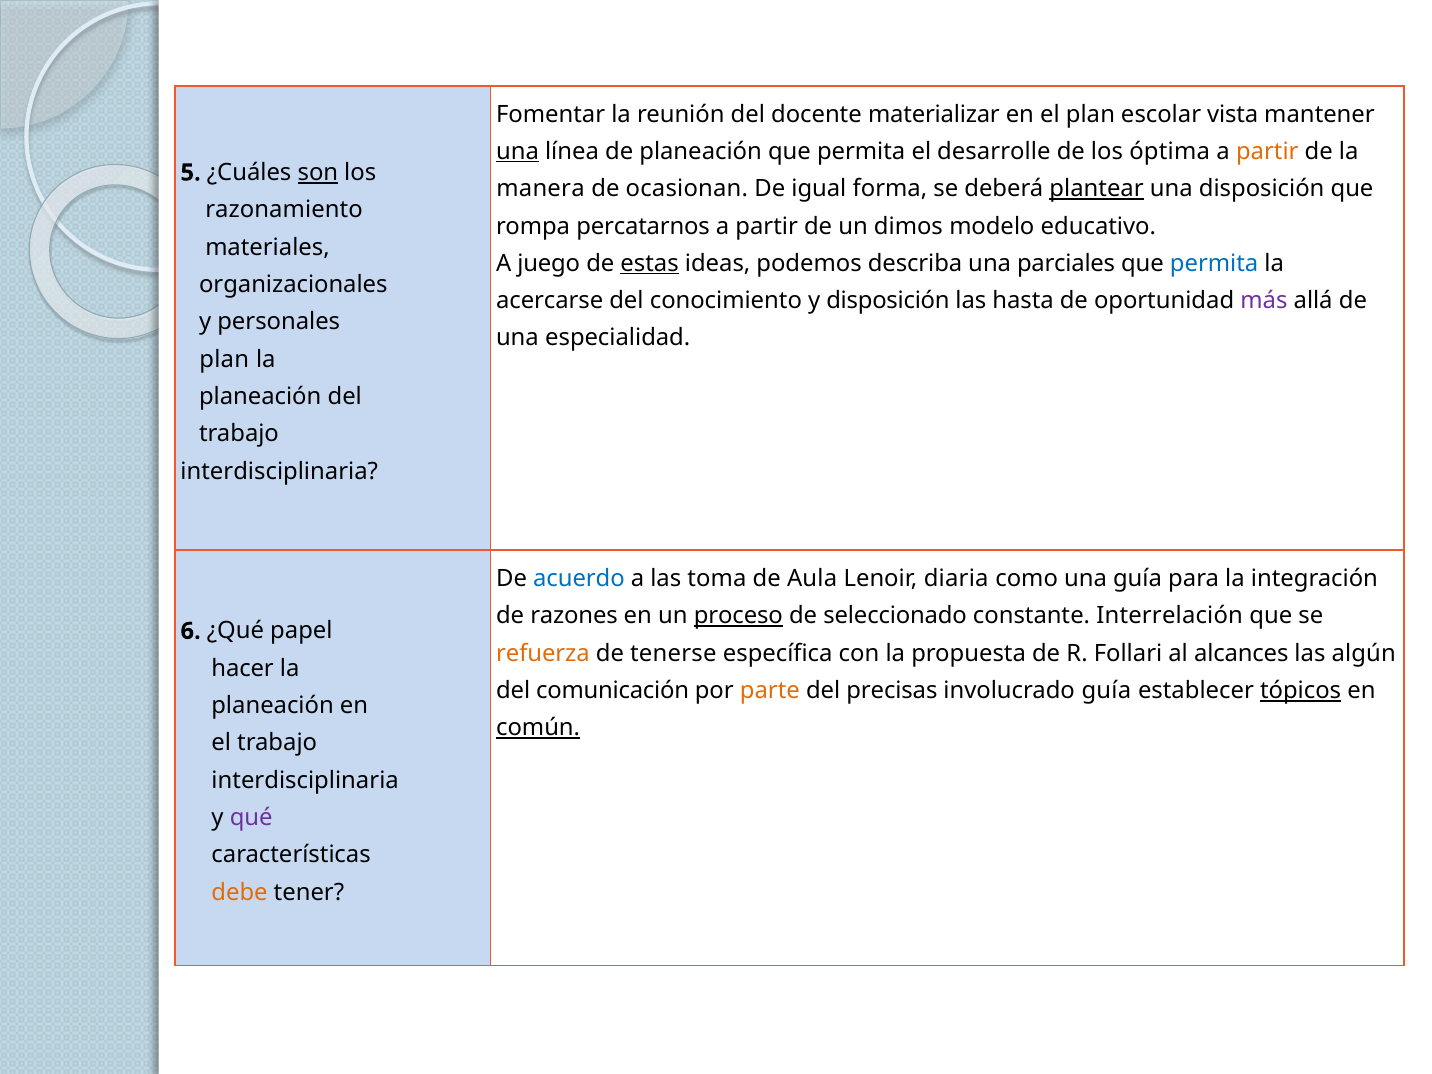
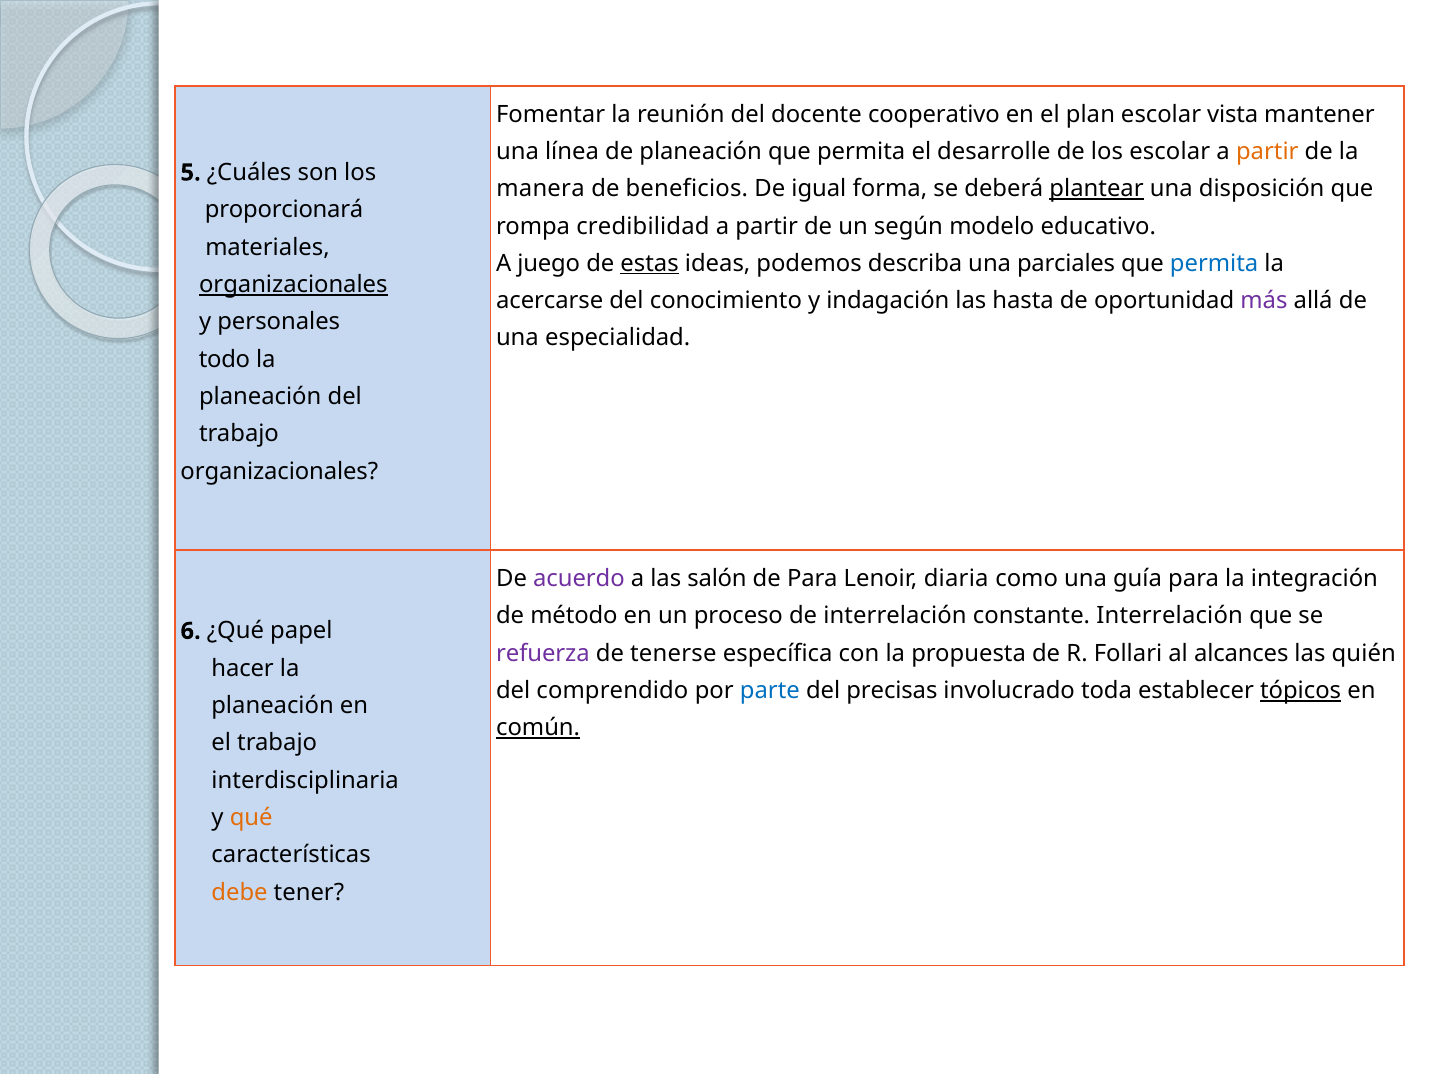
materializar: materializar -> cooperativo (934, 114)
una underline: present -> none (518, 152)
los óptima: óptima -> escolar (1170, 152)
son underline: present -> none (318, 173)
ocasionan: ocasionan -> beneficios (687, 189)
razonamiento: razonamiento -> proporcionará (284, 210)
percatarnos: percatarnos -> credibilidad (643, 226)
dimos: dimos -> según (908, 226)
organizacionales underline: none -> present (293, 285)
y disposición: disposición -> indagación (888, 301)
plan: plan -> todo (224, 359)
interdisciplinaria: interdisciplinaria -> organizacionales (279, 471)
acuerdo colour: blue -> purple (579, 579)
toma: toma -> salón (717, 579)
de Aula: Aula -> Para (812, 579)
razones: razones -> método (574, 616)
proceso underline: present -> none (738, 616)
de seleccionado: seleccionado -> interrelación (895, 616)
refuerza colour: orange -> purple (543, 653)
algún: algún -> quién (1364, 653)
comunicación: comunicación -> comprendido (612, 691)
parte colour: orange -> blue (770, 691)
involucrado guía: guía -> toda (1107, 691)
qué colour: purple -> orange (251, 818)
